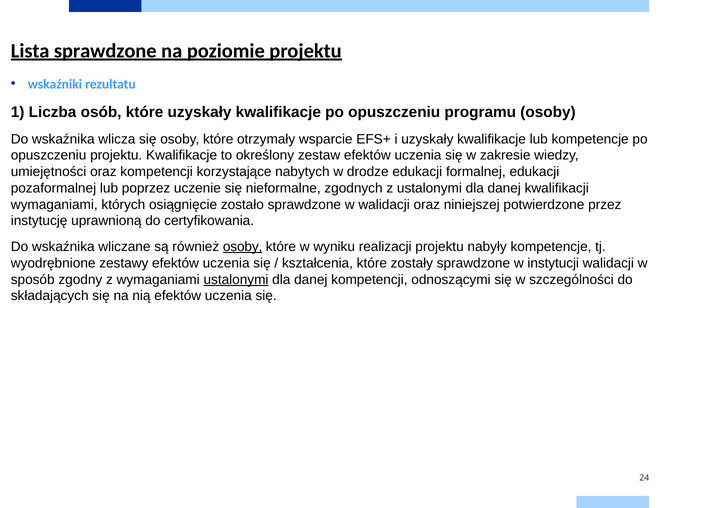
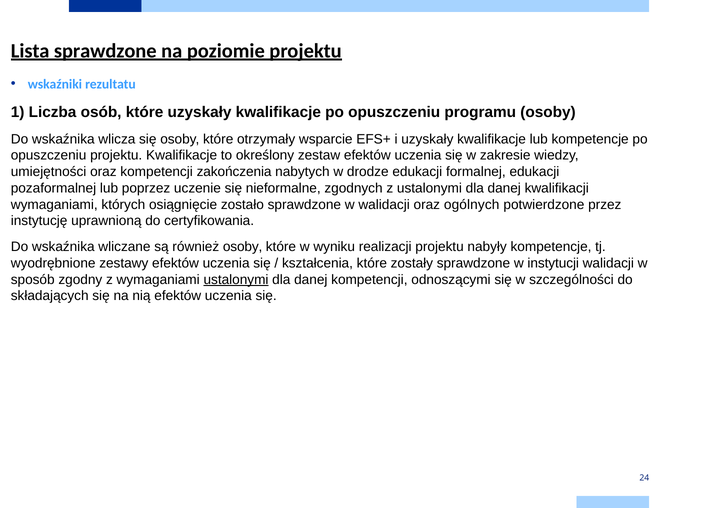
korzystające: korzystające -> zakończenia (234, 172)
niniejszej: niniejszej -> ogólnych (472, 204)
osoby underline: present -> none (243, 247)
